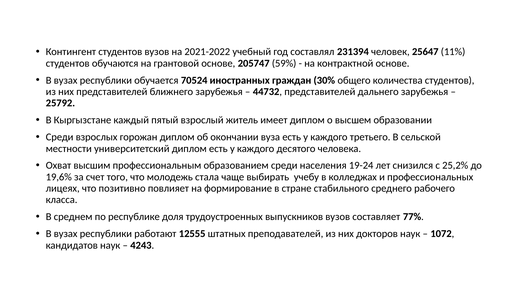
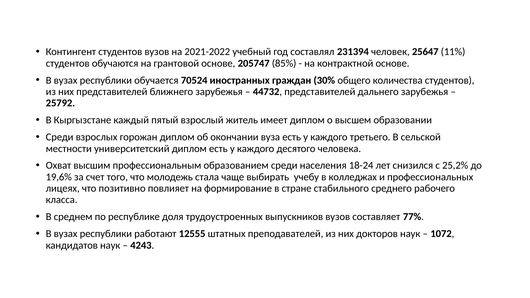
59%: 59% -> 85% (284, 63)
19-24: 19-24 -> 18-24 (361, 166)
